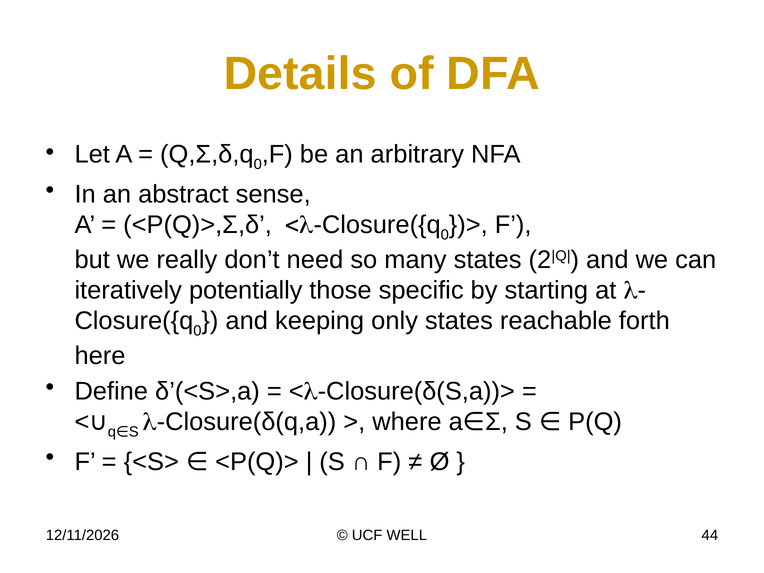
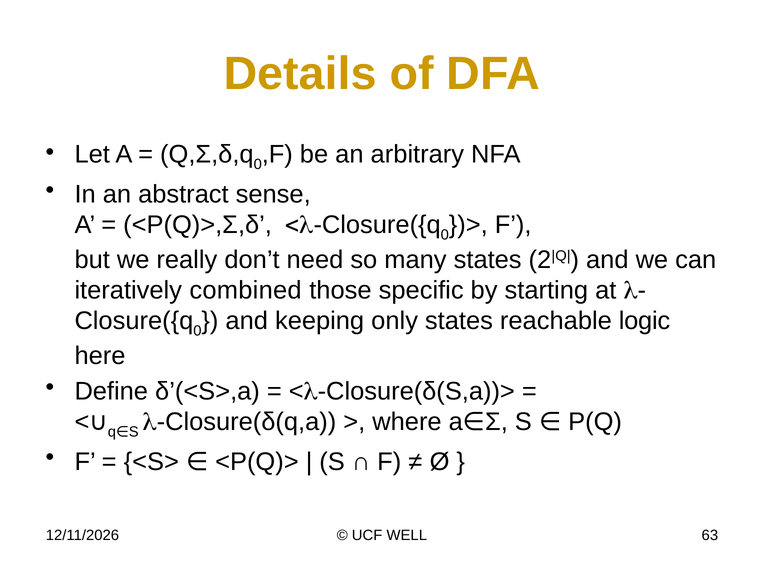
potentially: potentially -> combined (246, 290)
forth: forth -> logic (644, 321)
44: 44 -> 63 (710, 536)
